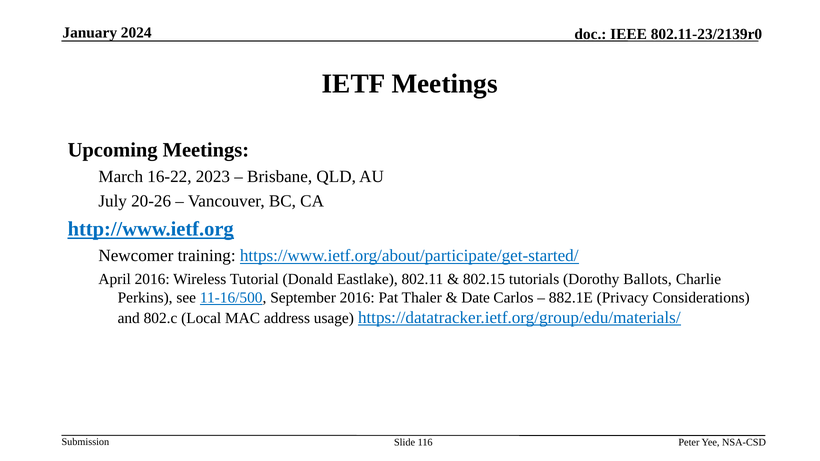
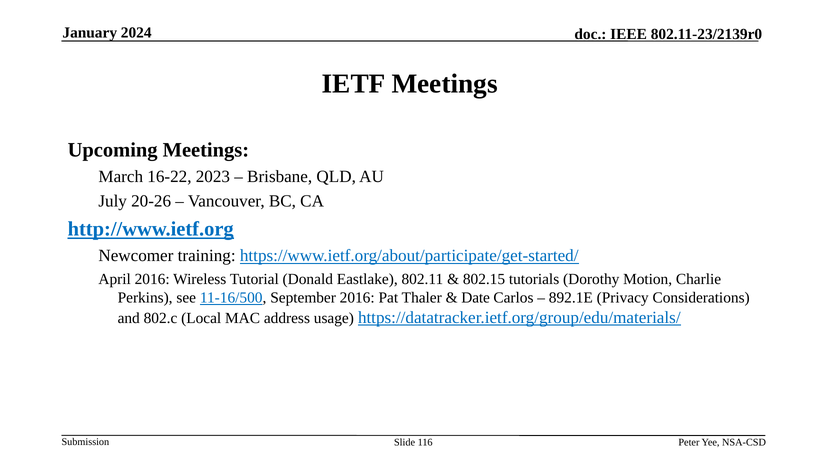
Ballots: Ballots -> Motion (648, 280)
882.1E: 882.1E -> 892.1E (571, 298)
